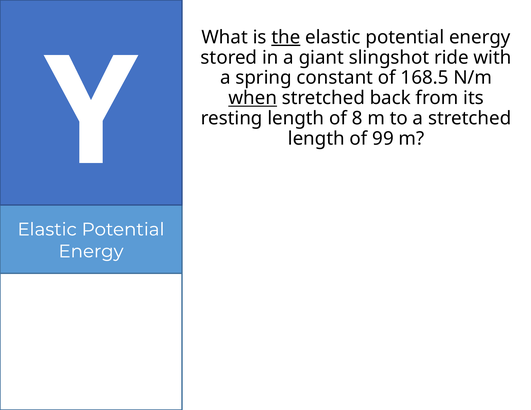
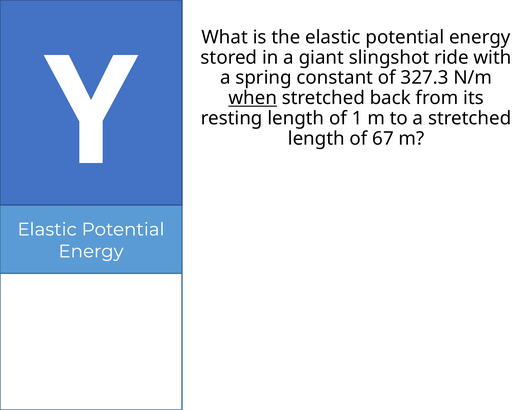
the underline: present -> none (286, 37)
168.5: 168.5 -> 327.3 (425, 78)
8: 8 -> 1 (357, 118)
99: 99 -> 67 (383, 139)
